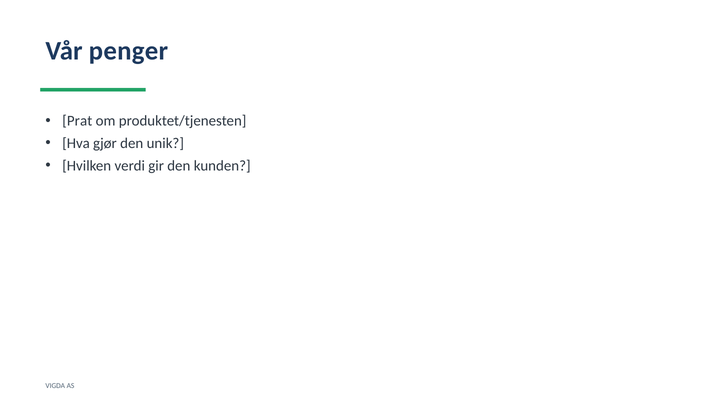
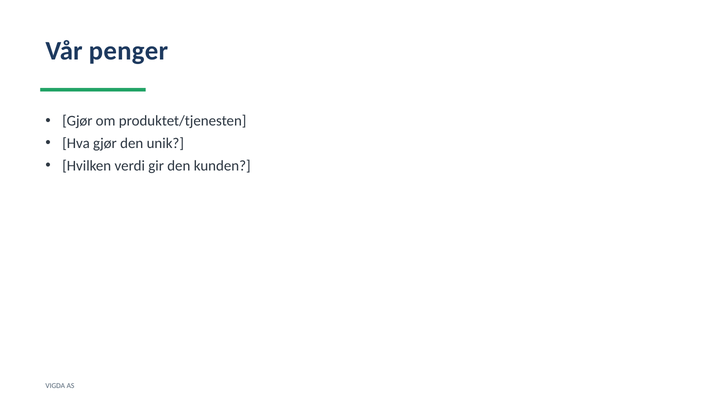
Prat: Prat -> Gjør (77, 121)
